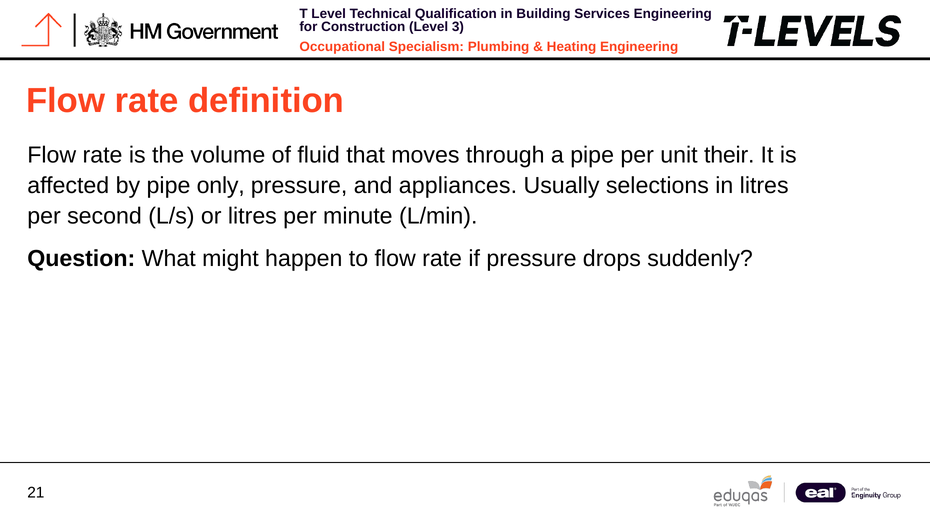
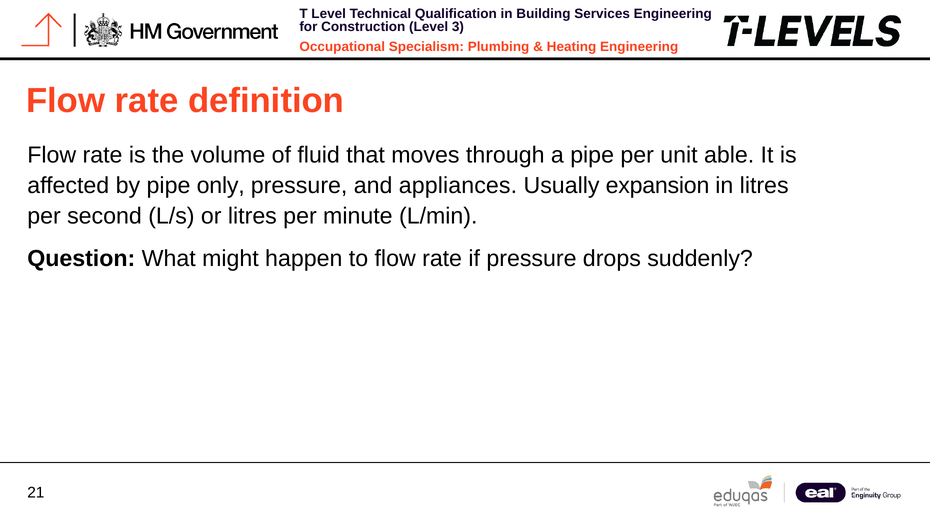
their: their -> able (729, 155)
selections: selections -> expansion (658, 186)
